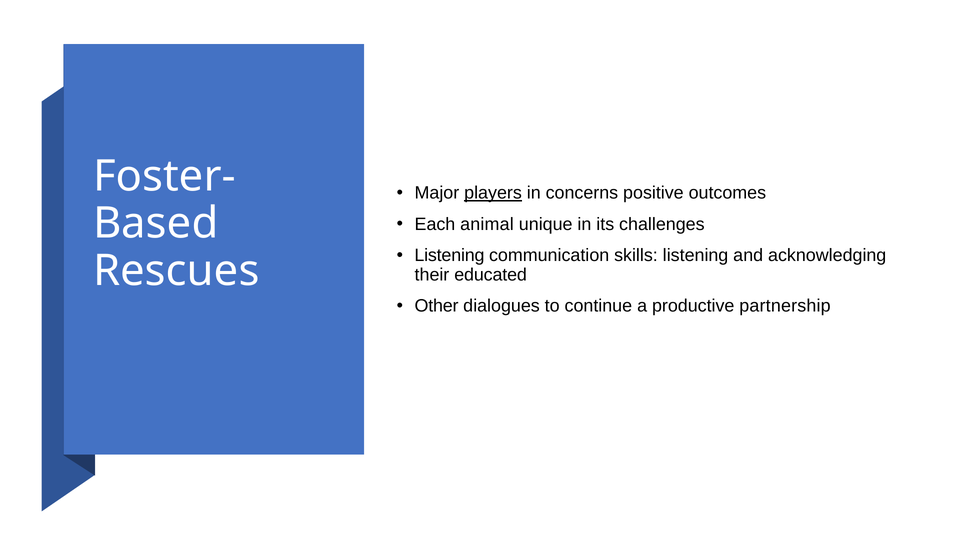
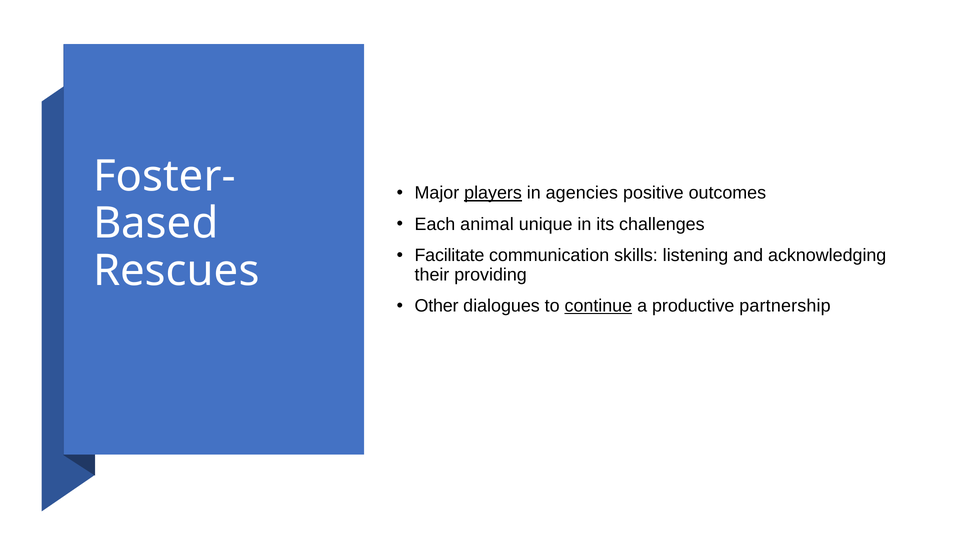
concerns: concerns -> agencies (582, 193)
Listening: Listening -> Facilitate (449, 256)
educated: educated -> providing (491, 275)
continue underline: none -> present (598, 306)
